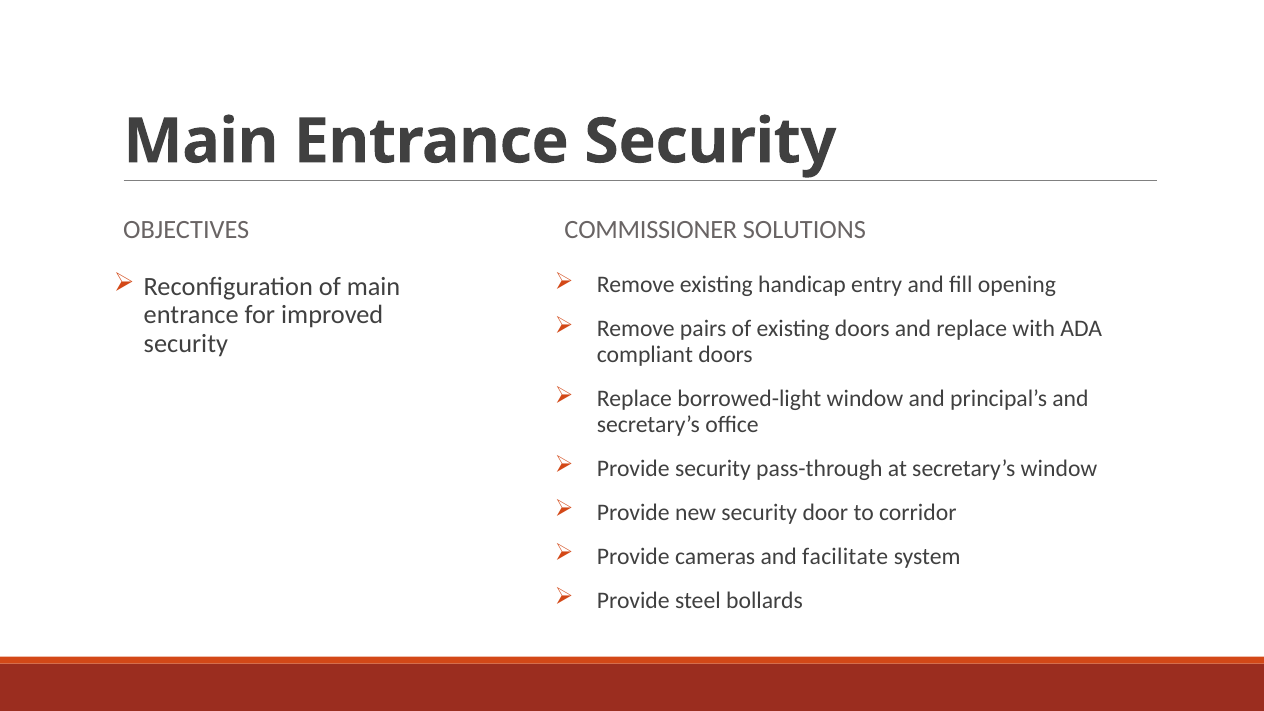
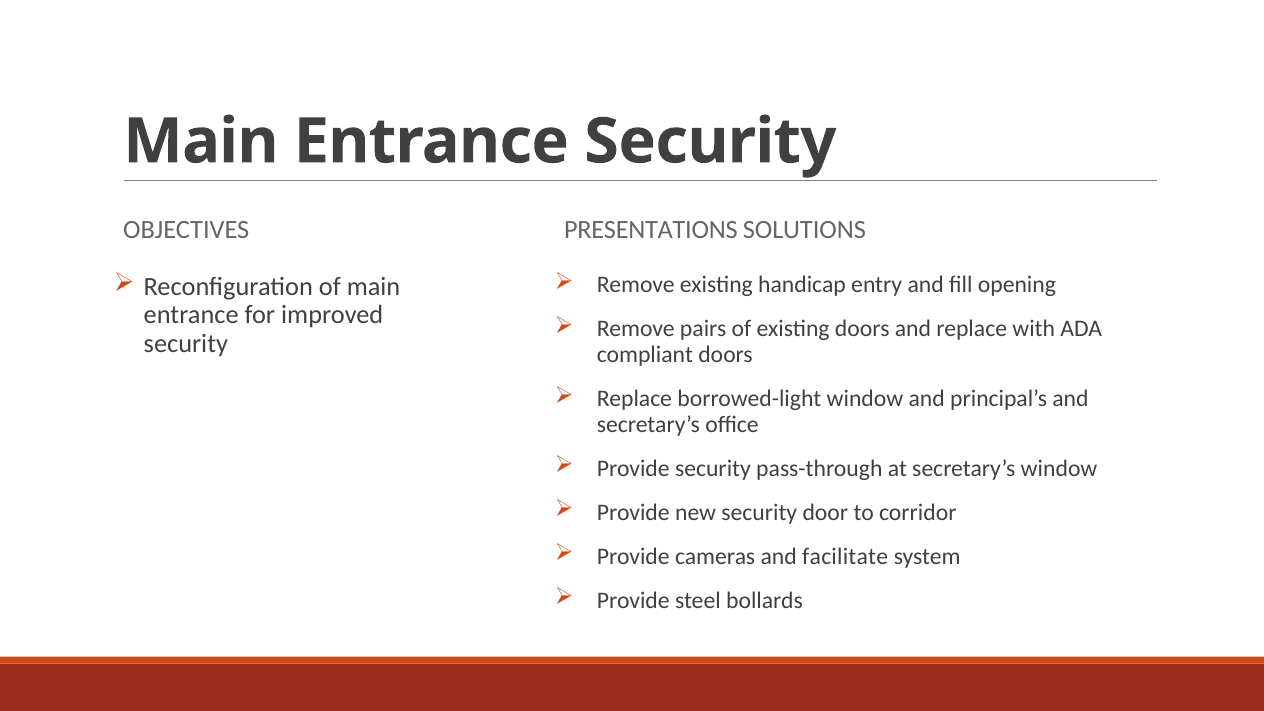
COMMISSIONER: COMMISSIONER -> PRESENTATIONS (651, 229)
